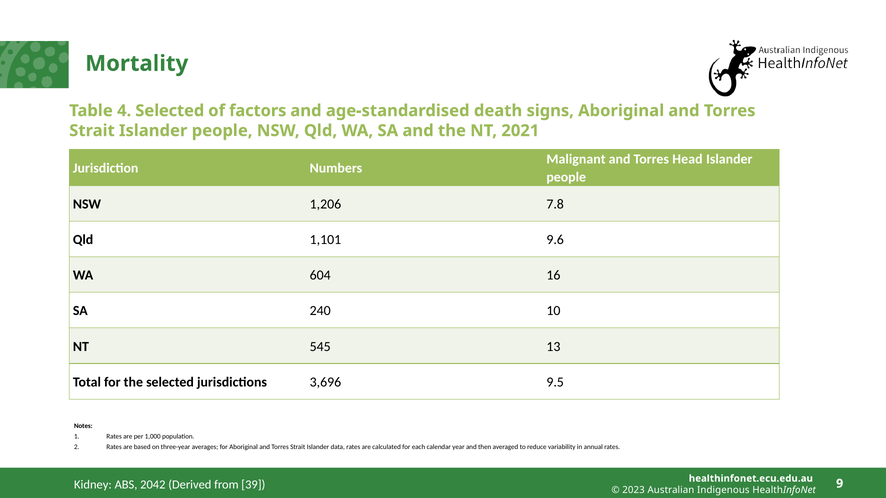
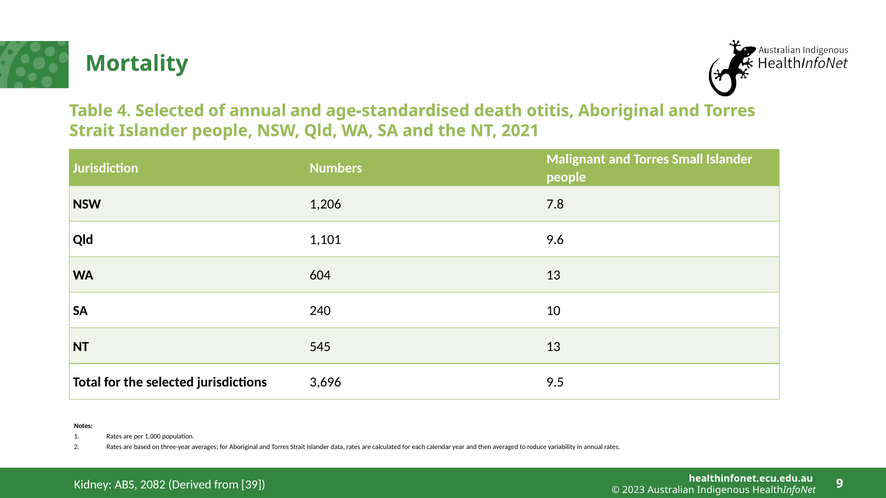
of factors: factors -> annual (258, 111)
signs: signs -> otitis (550, 111)
Head: Head -> Small (688, 159)
604 16: 16 -> 13 (553, 276)
2042: 2042 -> 2082 (153, 485)
